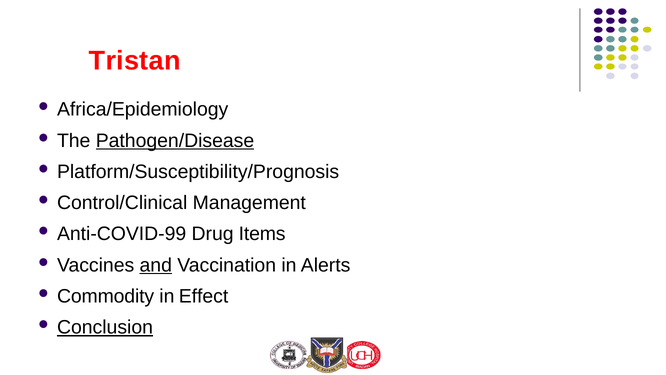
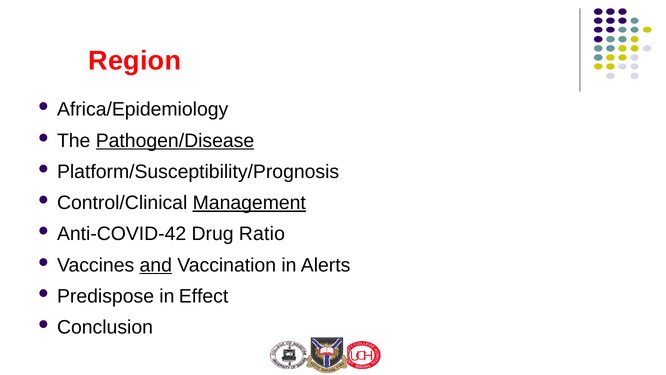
Tristan: Tristan -> Region (135, 61)
Management underline: none -> present (249, 203)
Anti-COVID-99: Anti-COVID-99 -> Anti-COVID-42 (122, 234)
Items: Items -> Ratio (262, 234)
Commodity: Commodity -> Predispose (106, 296)
Conclusion underline: present -> none (105, 327)
